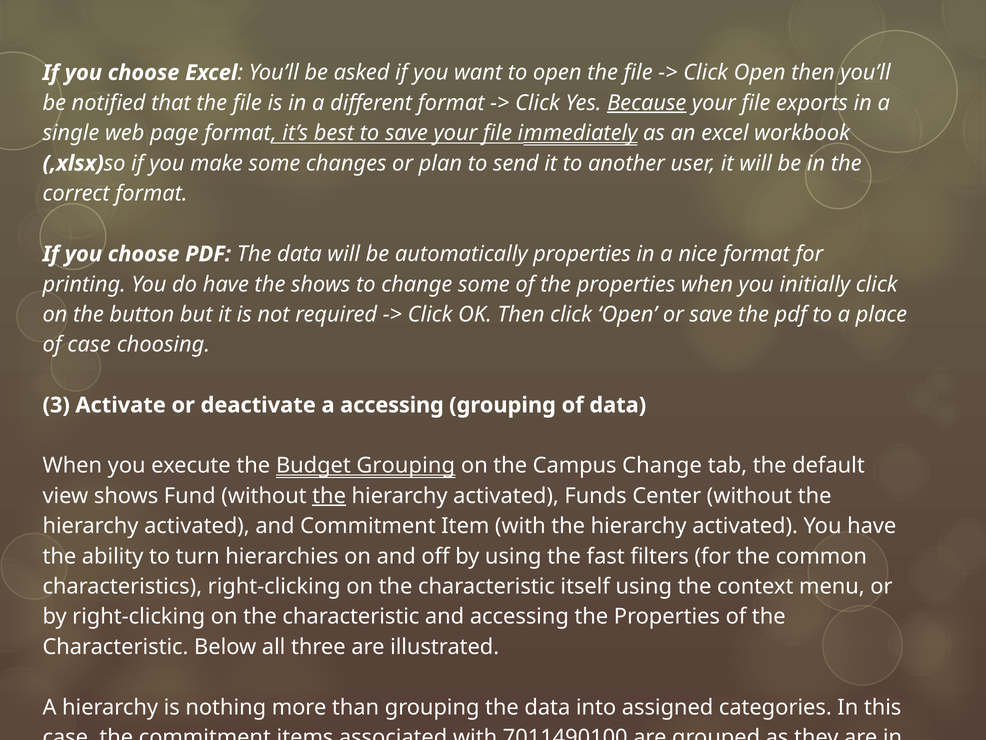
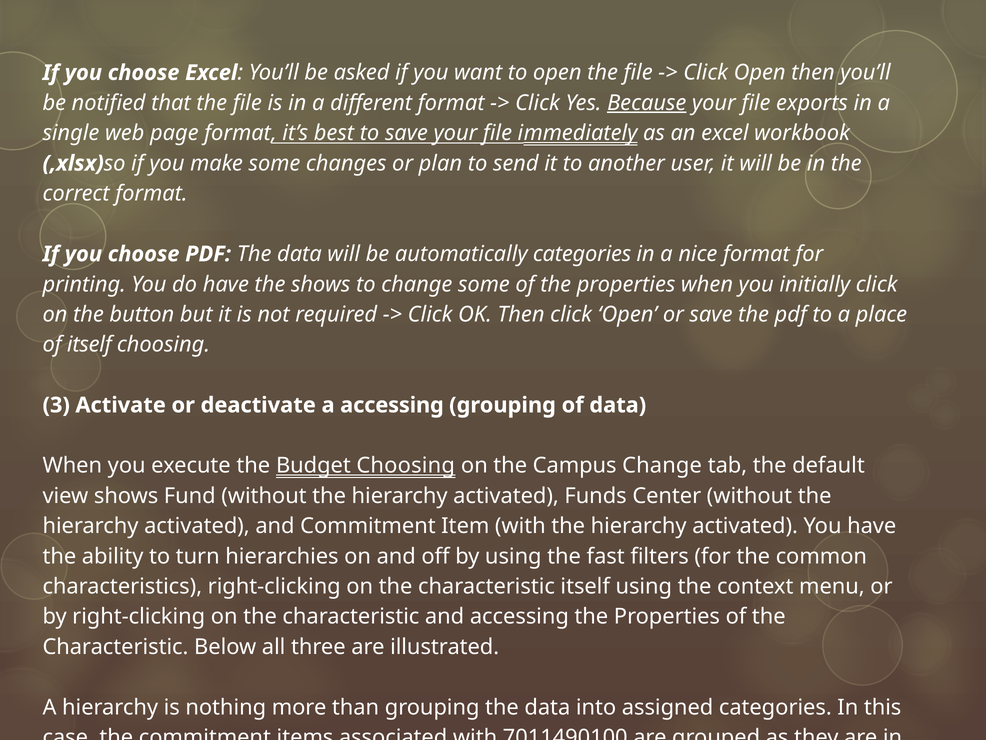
automatically properties: properties -> categories (582, 254)
of case: case -> itself (89, 345)
Budget Grouping: Grouping -> Choosing (406, 465)
the underline: present -> none (329, 496)
